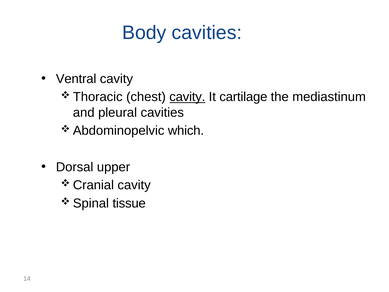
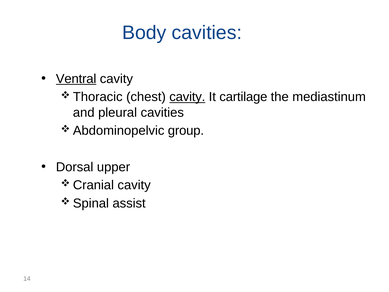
Ventral underline: none -> present (76, 79)
which: which -> group (186, 131)
tissue: tissue -> assist (129, 203)
